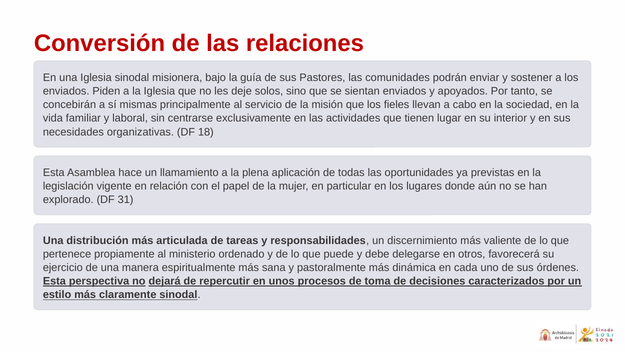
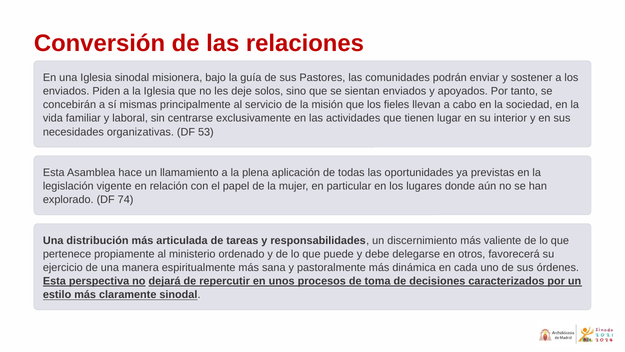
18: 18 -> 53 (206, 132)
31: 31 -> 74 (126, 200)
